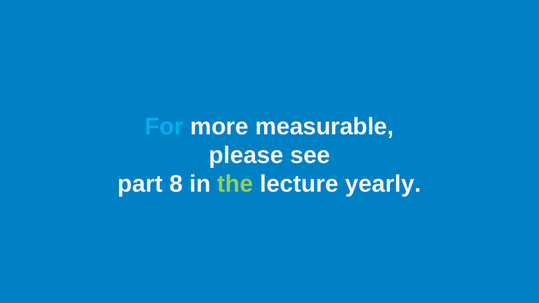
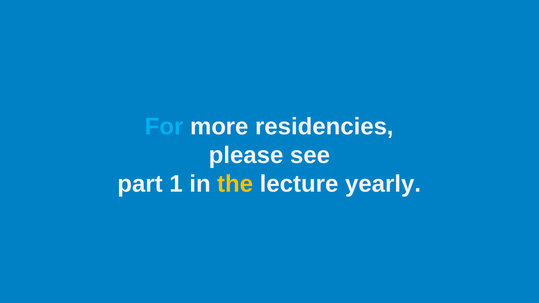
measurable: measurable -> residencies (324, 127)
8: 8 -> 1 (176, 184)
the colour: light green -> yellow (235, 184)
